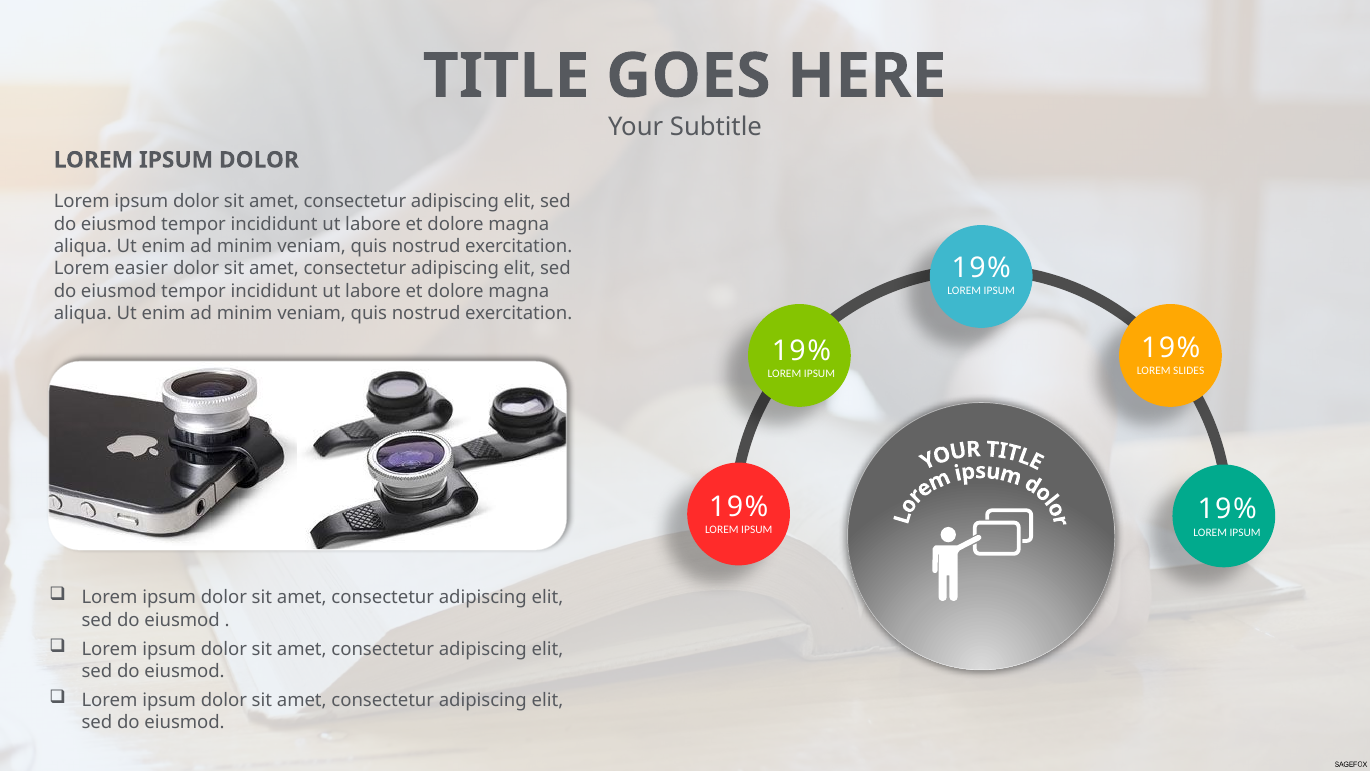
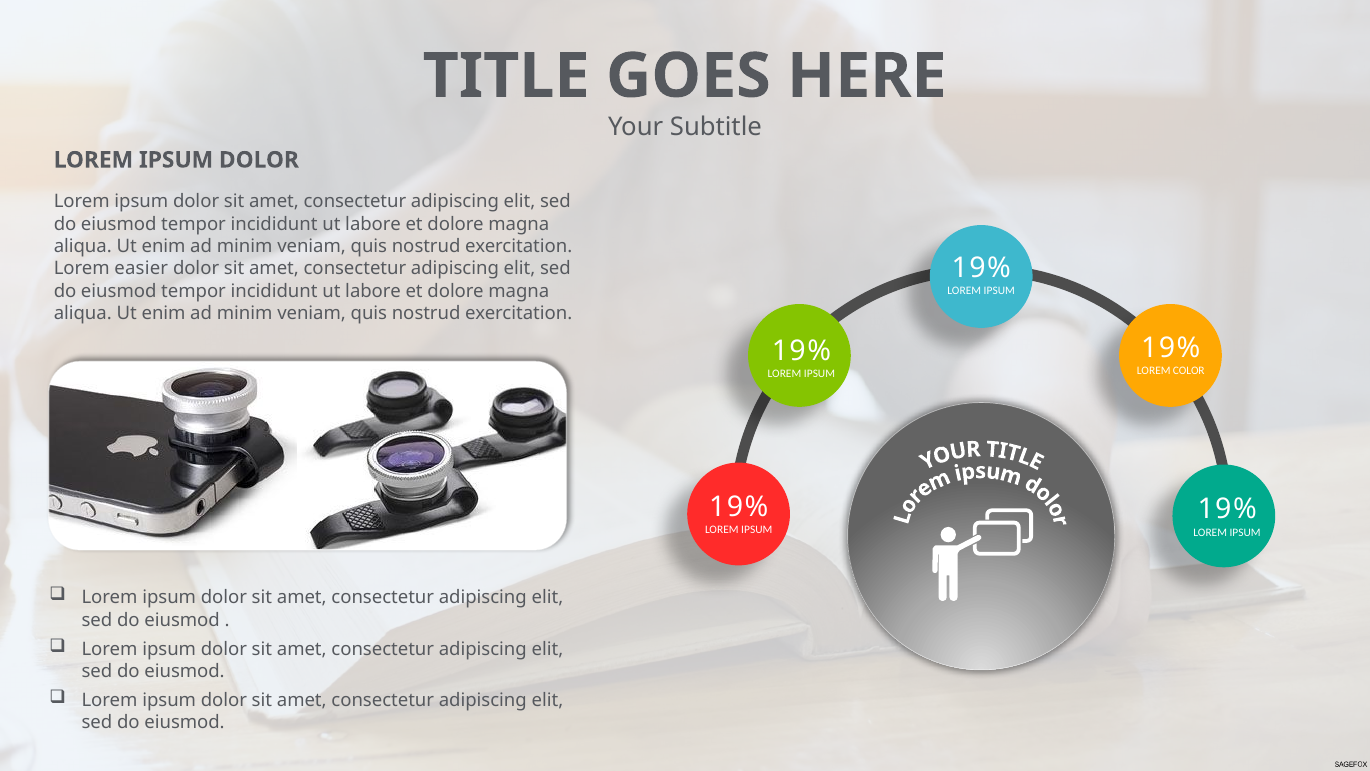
SLIDES: SLIDES -> COLOR (1189, 371)
